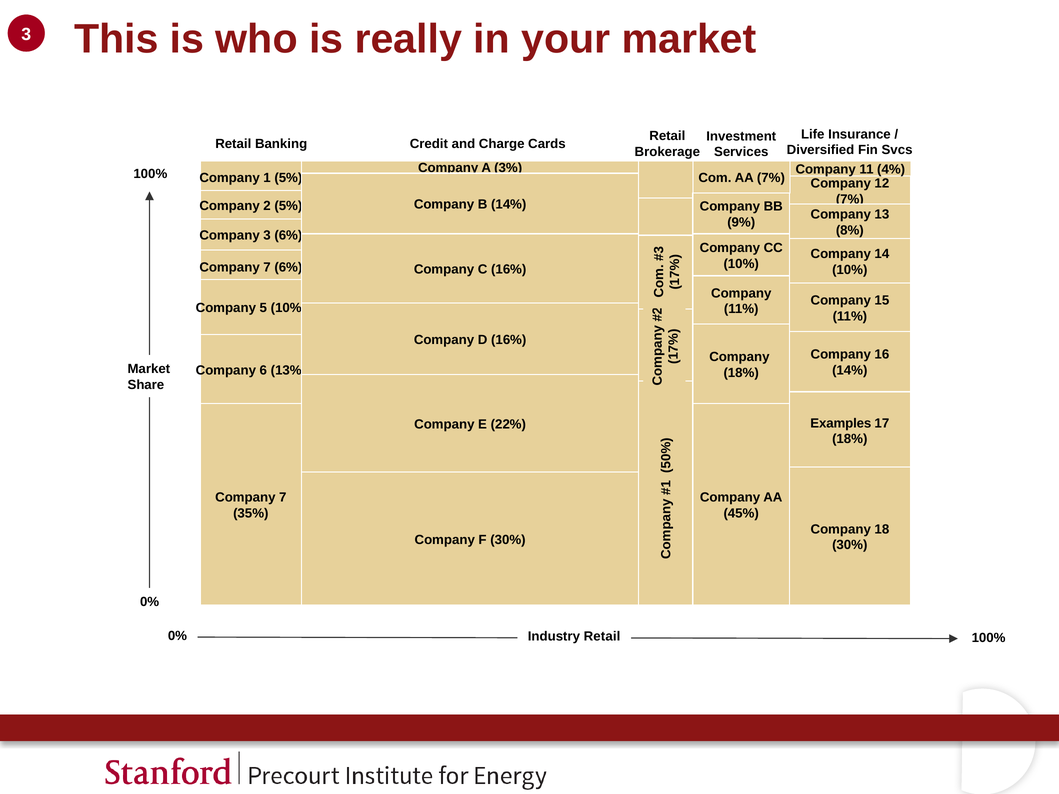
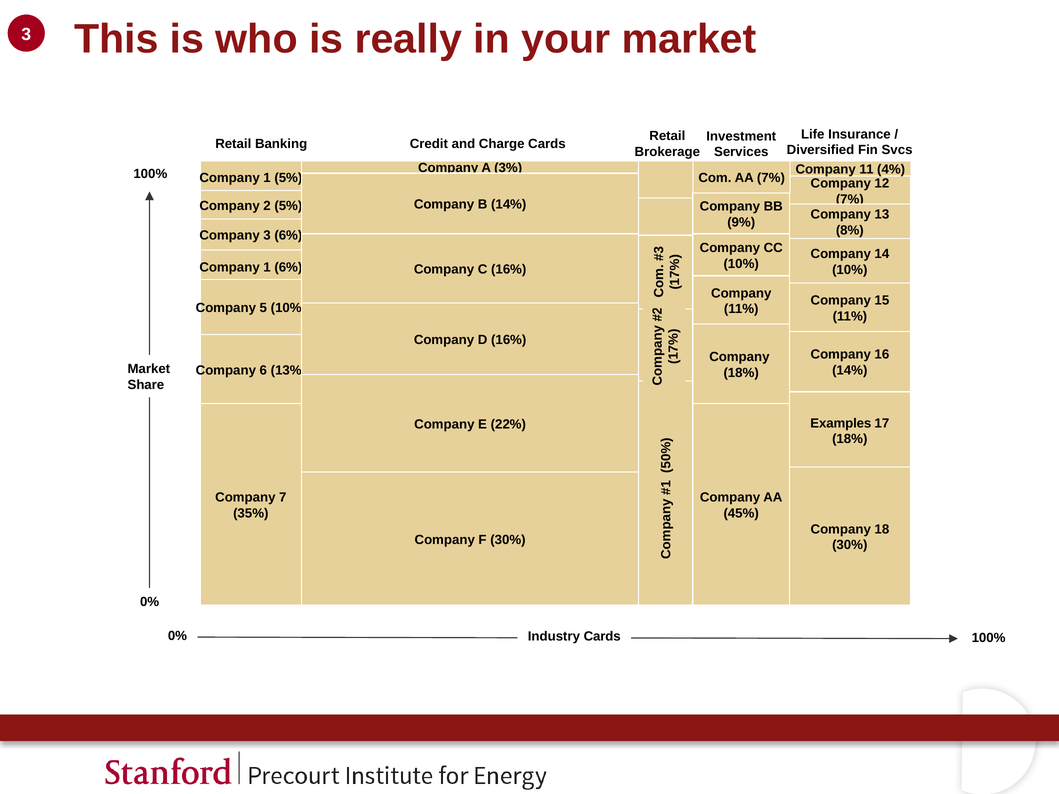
7: 7 -> 1 (267, 267)
Industry Retail: Retail -> Cards (602, 637)
